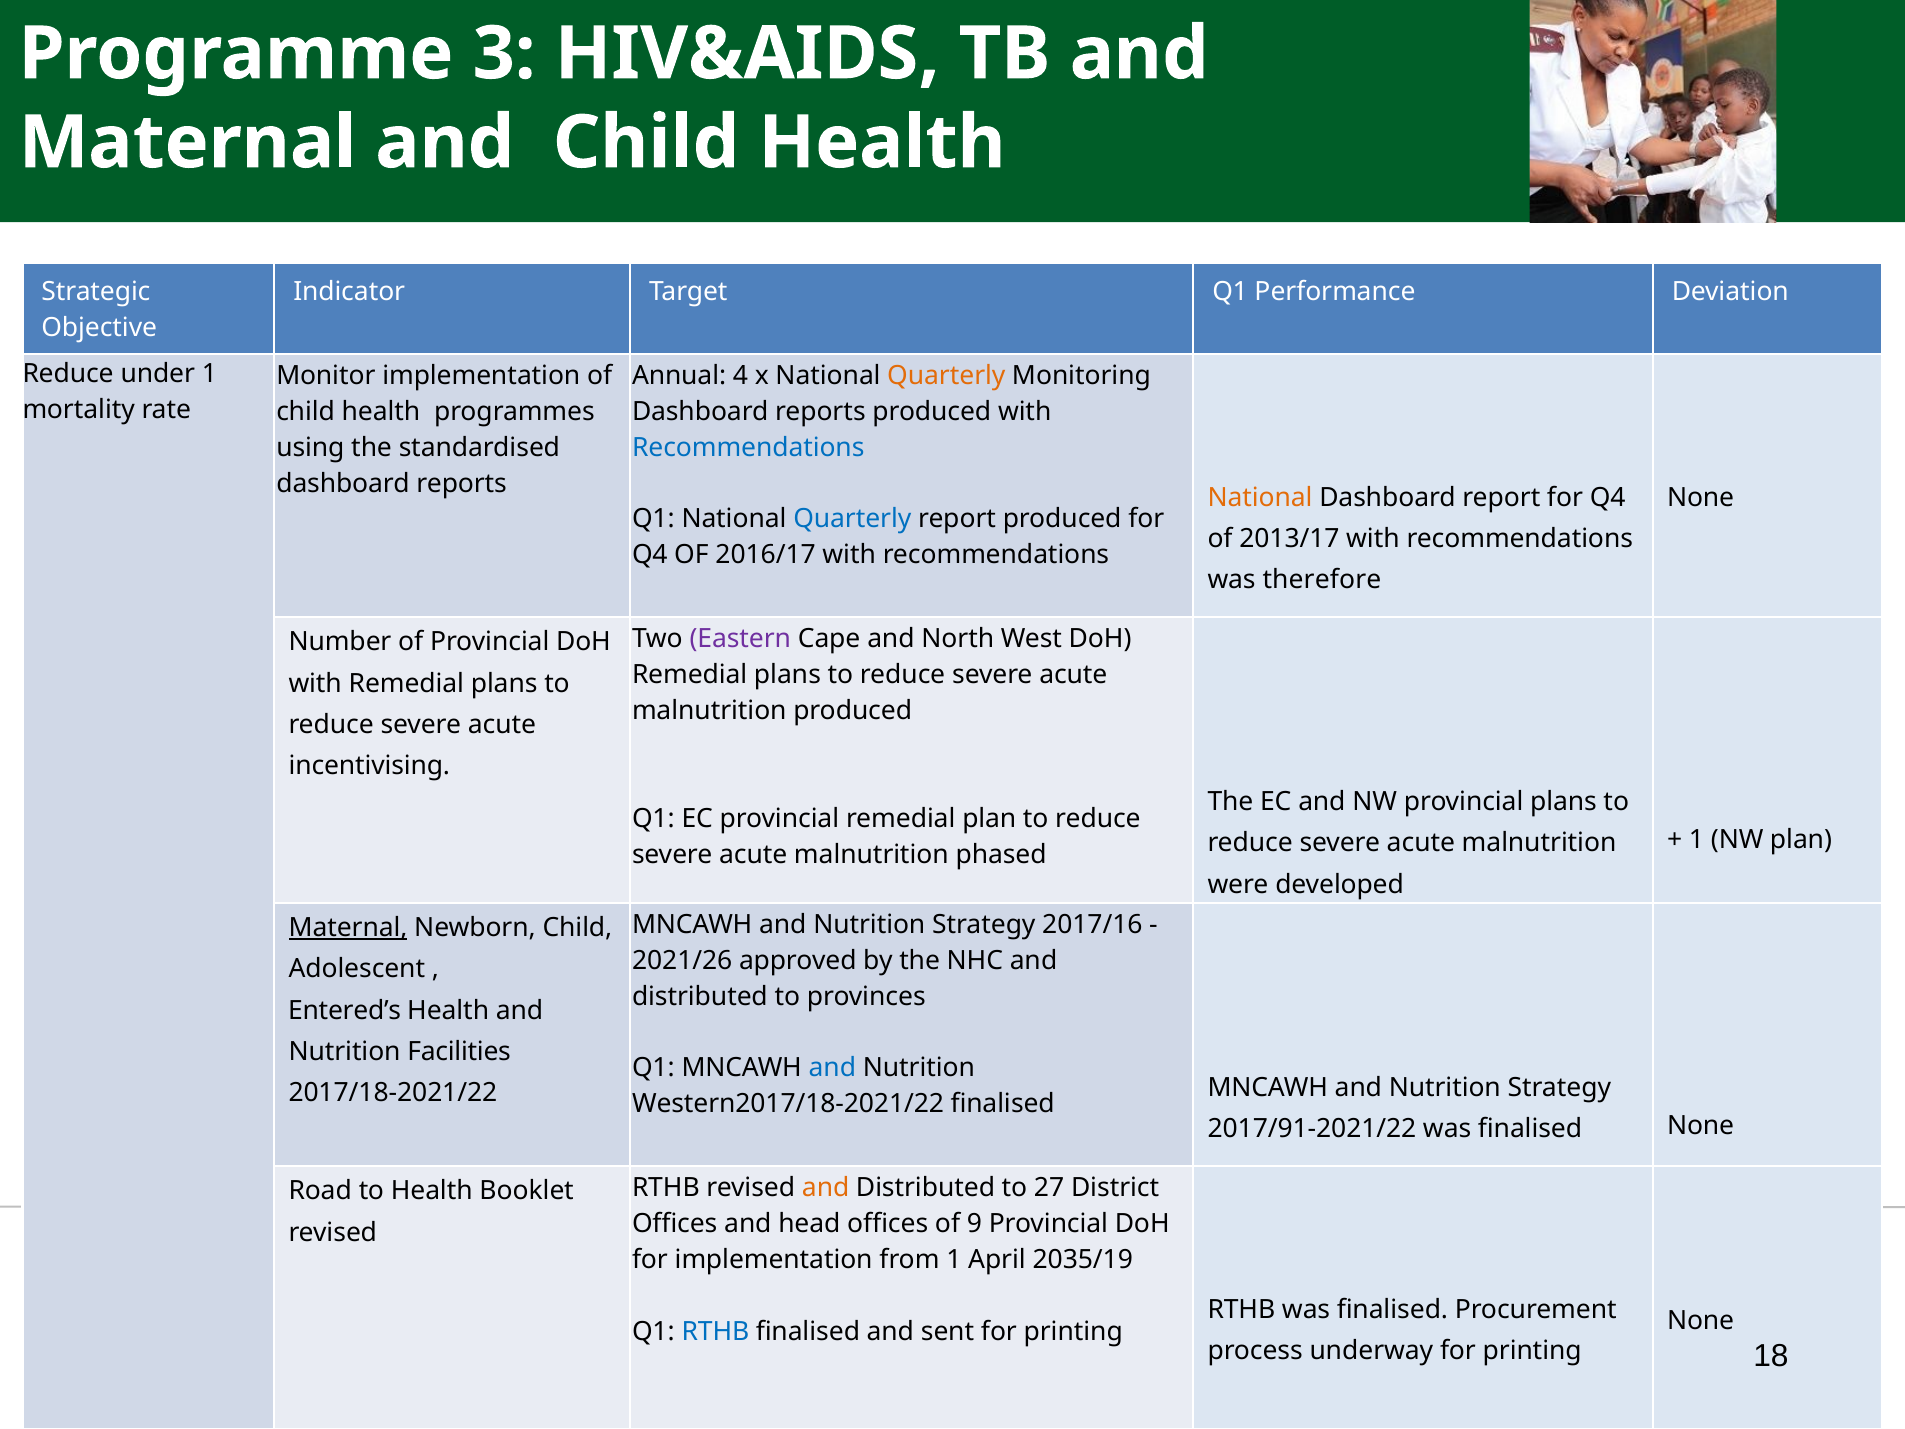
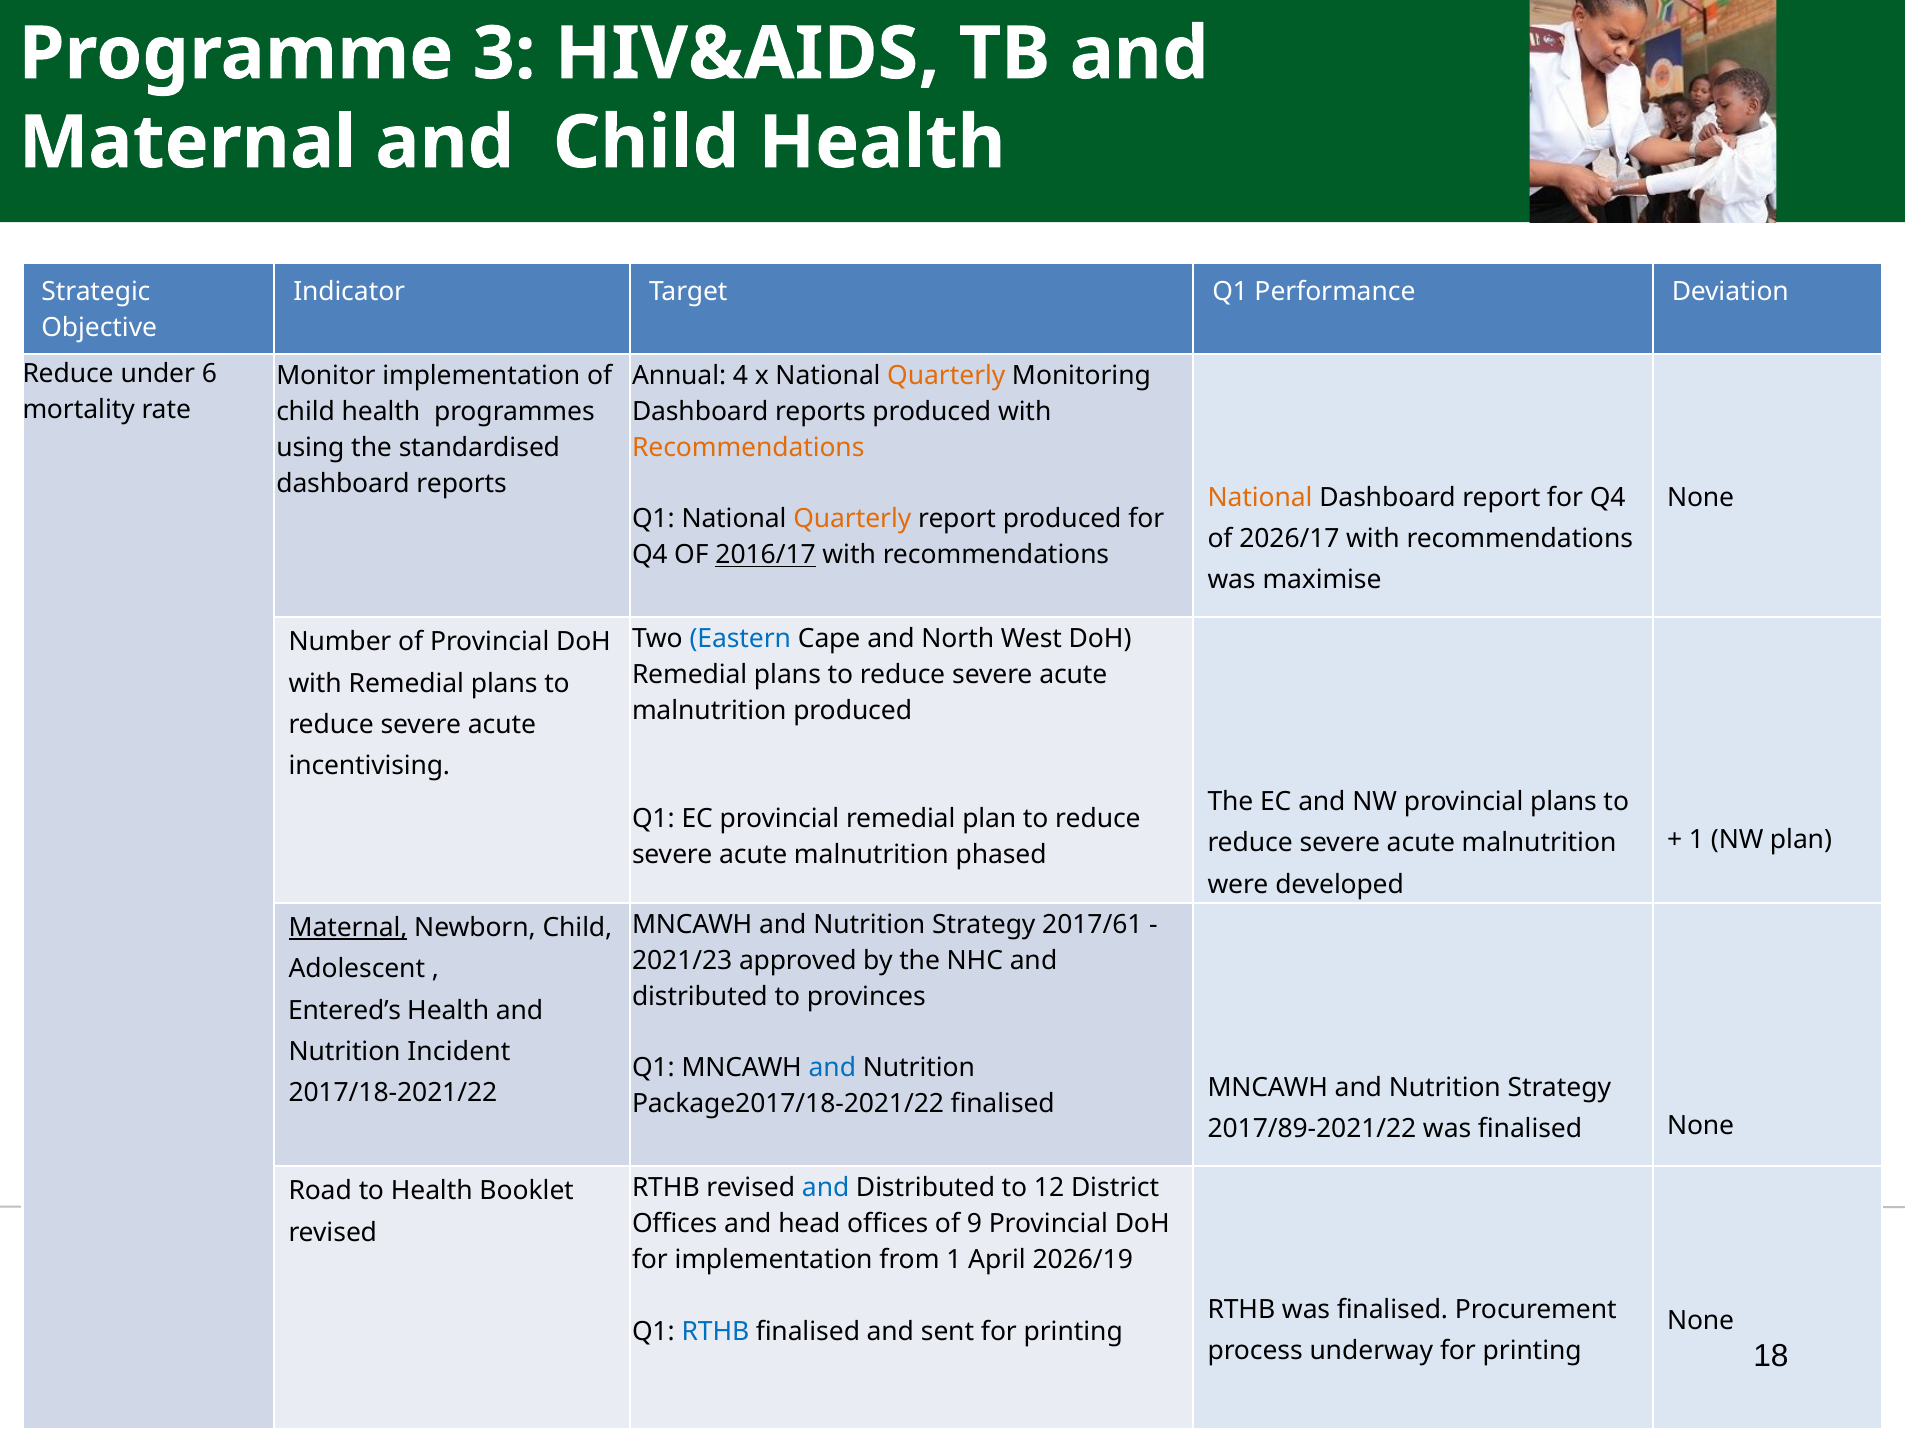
under 1: 1 -> 6 (209, 373)
Recommendations colour: blue -> orange (748, 447)
Quarterly colour: blue -> orange (852, 519)
2013/17: 2013/17 -> 2026/17 (1289, 538)
2016/17 underline: none -> present (766, 555)
therefore: therefore -> maximise (1322, 580)
Eastern colour: purple -> blue (740, 639)
2017/16: 2017/16 -> 2017/61 (1092, 924)
2021/26: 2021/26 -> 2021/23 (682, 960)
Facilities: Facilities -> Incident (459, 1051)
Western2017/18-2021/22: Western2017/18-2021/22 -> Package2017/18-2021/22 (788, 1104)
2017/91-2021/22: 2017/91-2021/22 -> 2017/89-2021/22 (1312, 1129)
and colour: orange -> blue (826, 1188)
27: 27 -> 12 (1049, 1188)
2035/19: 2035/19 -> 2026/19 (1083, 1259)
